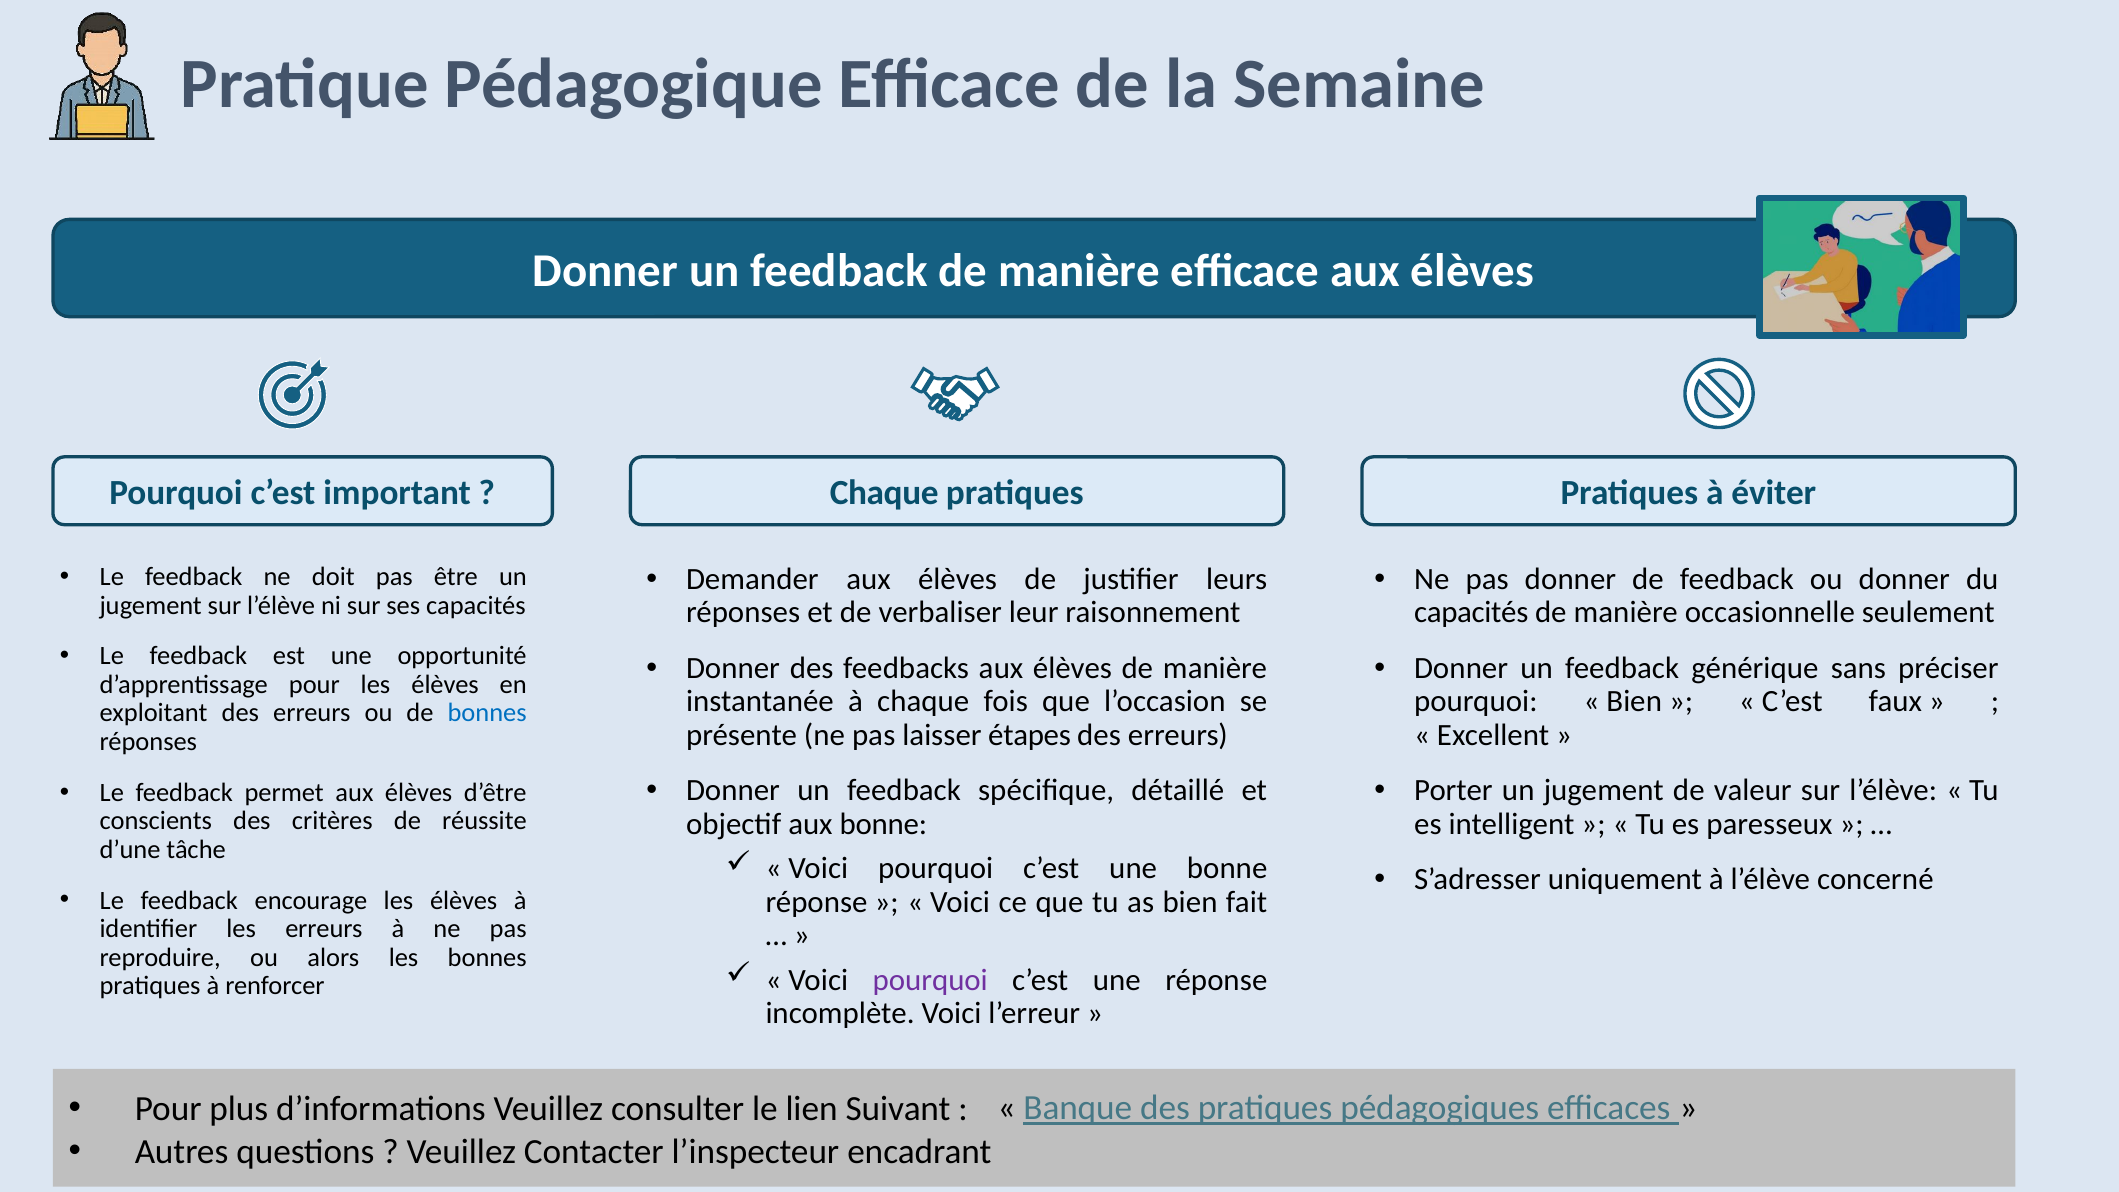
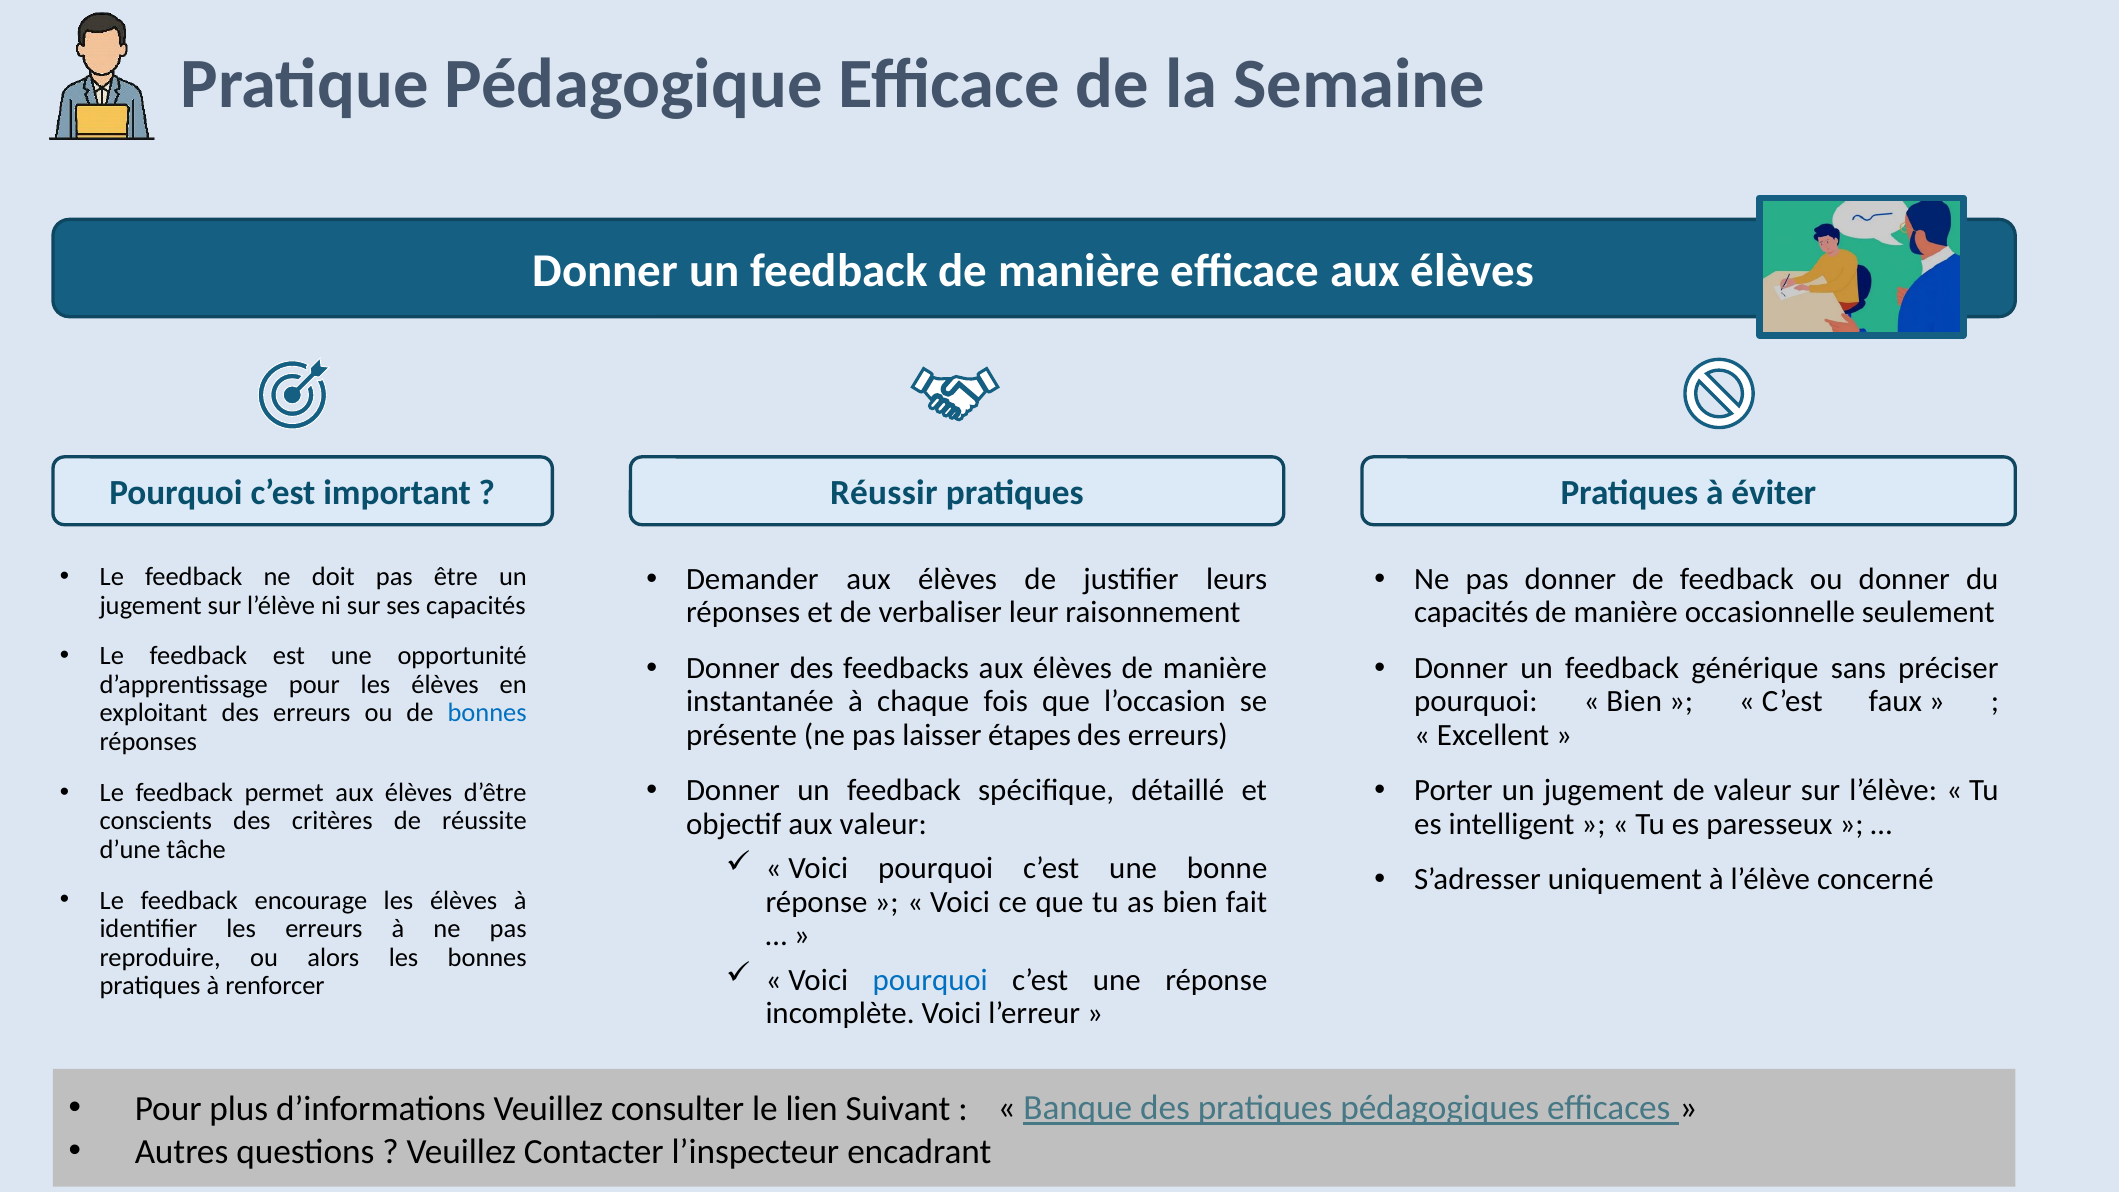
Chaque: Chaque -> Réussir (884, 493)
aux bonne: bonne -> valeur (883, 824)
pourquoi colour: purple -> blue (930, 980)
